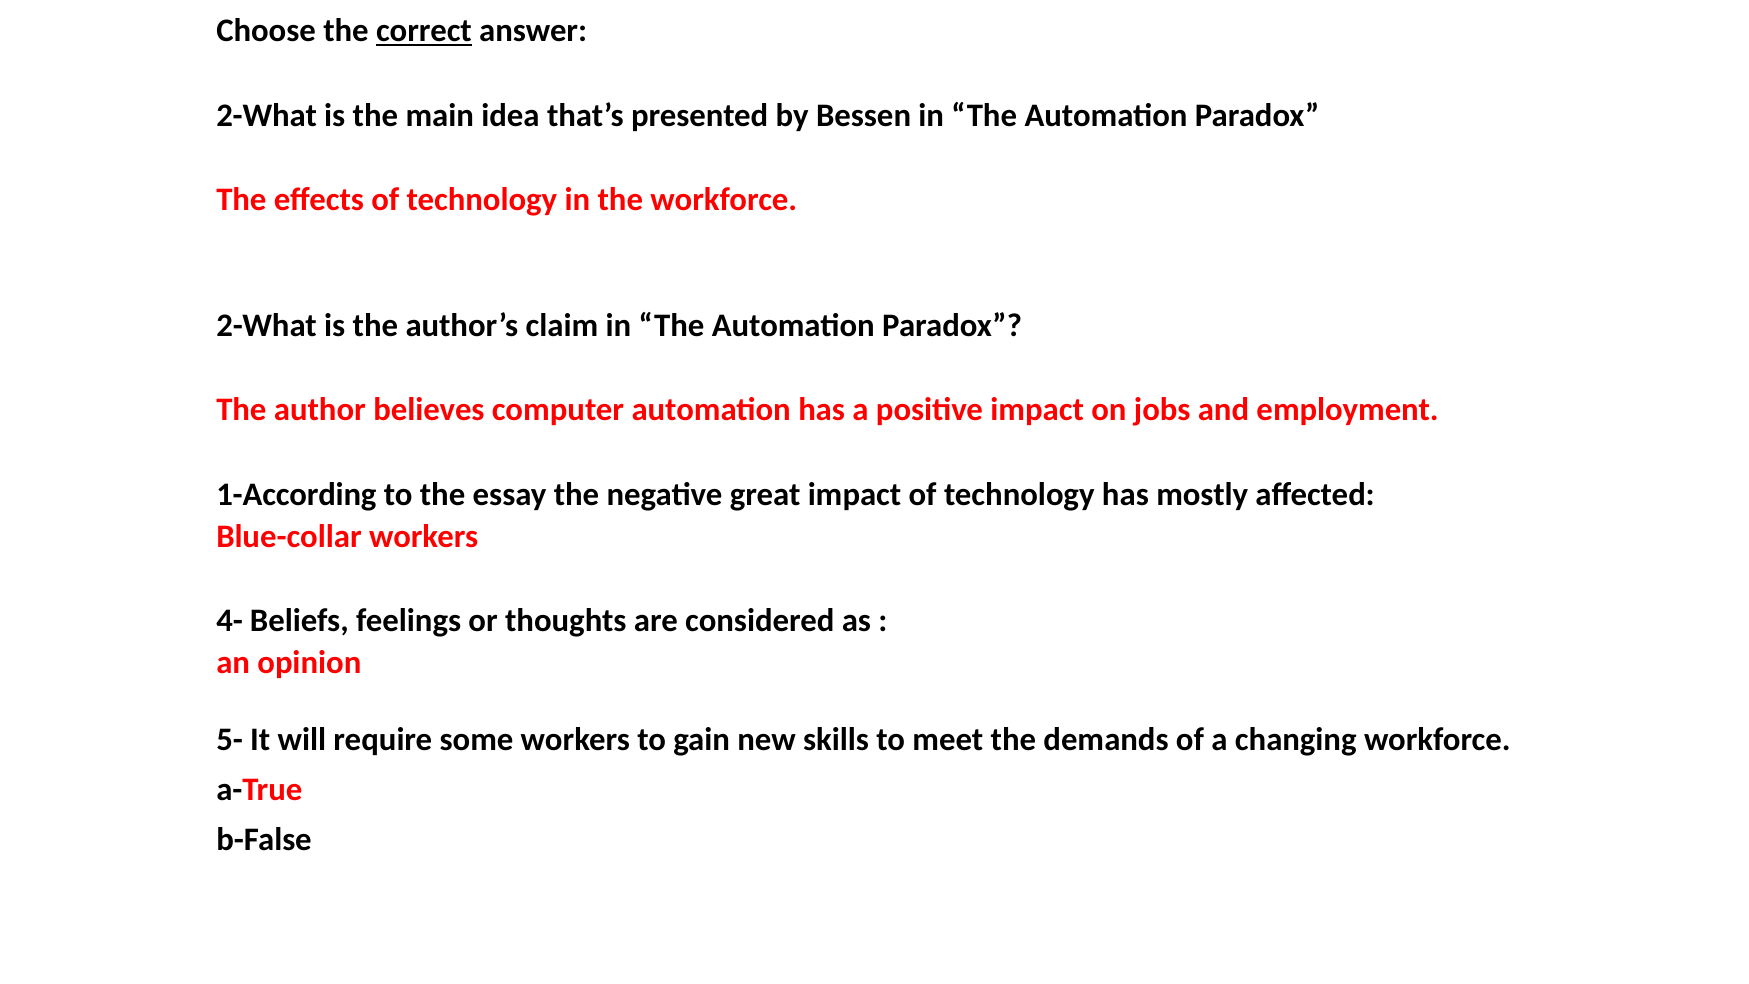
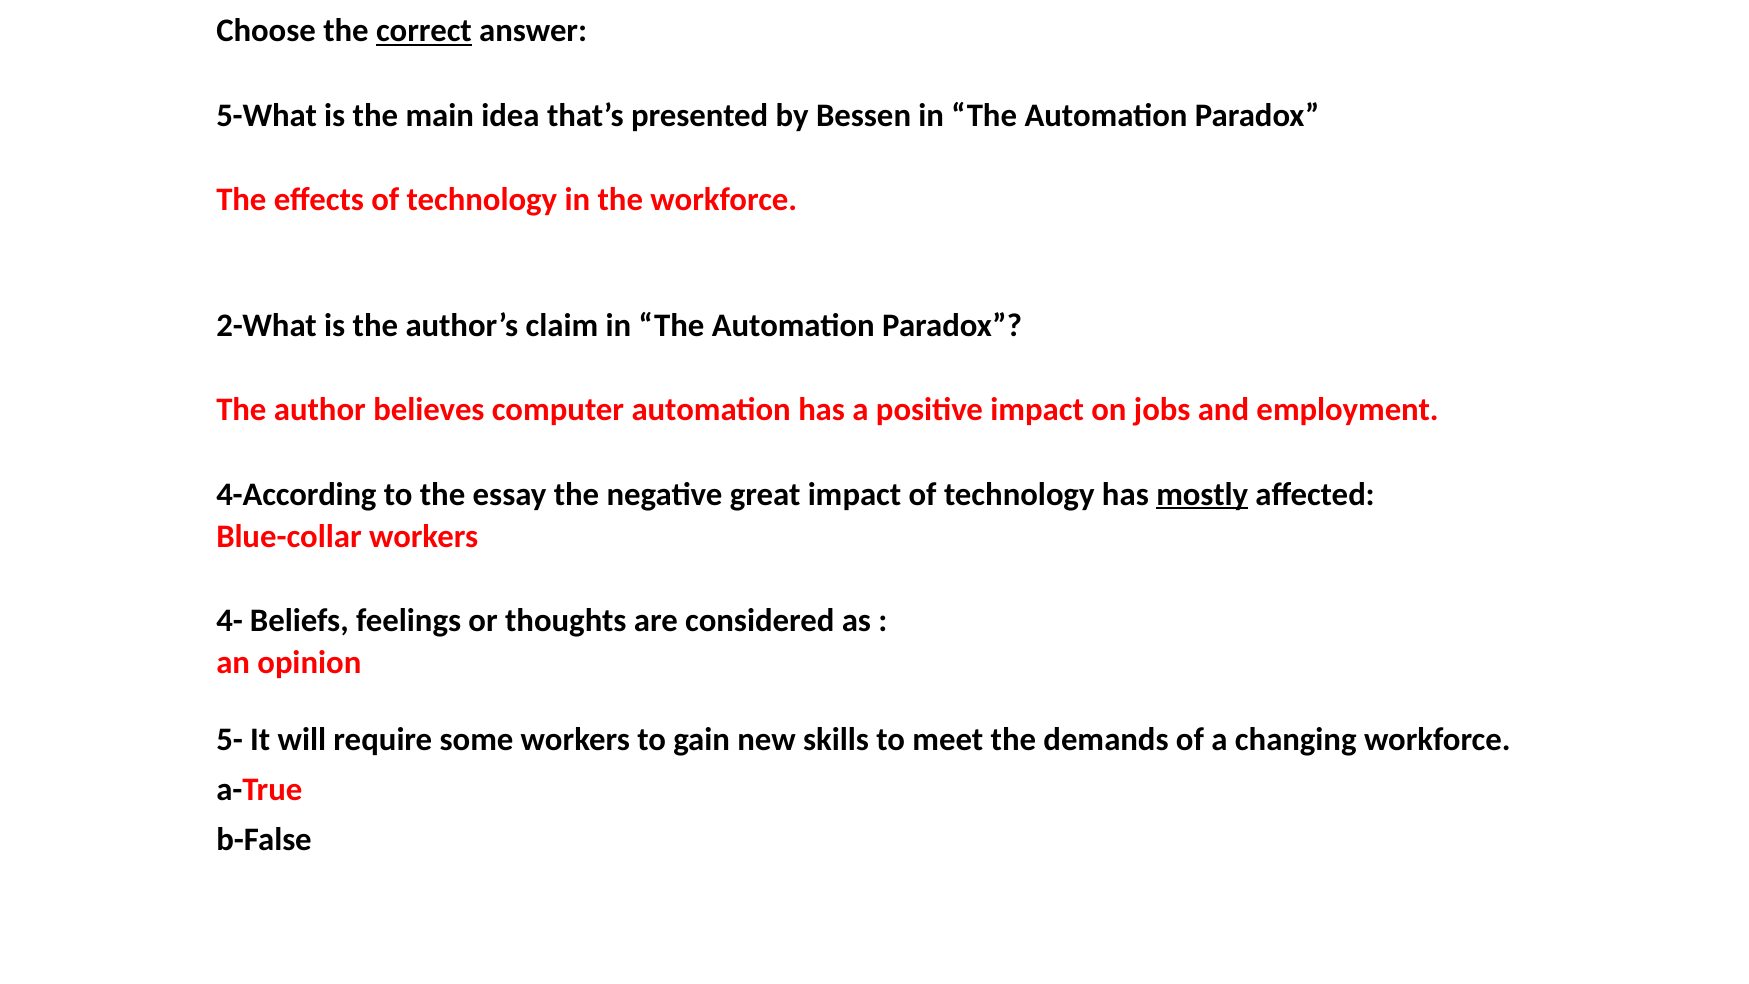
2-What: 2-What -> 5-What (267, 115)
1-According: 1-According -> 4-According (296, 494)
mostly underline: none -> present (1202, 494)
